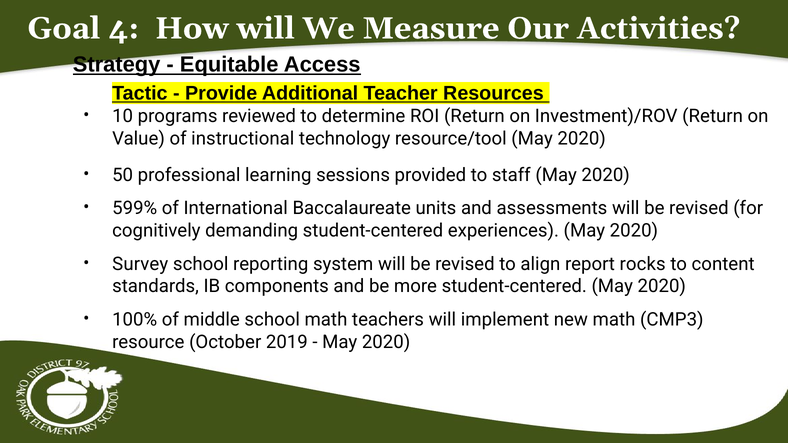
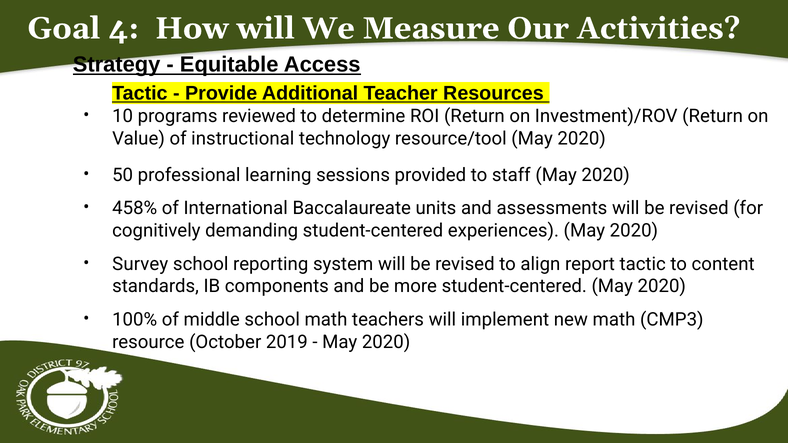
599%: 599% -> 458% (135, 208)
report rocks: rocks -> tactic (643, 264)
